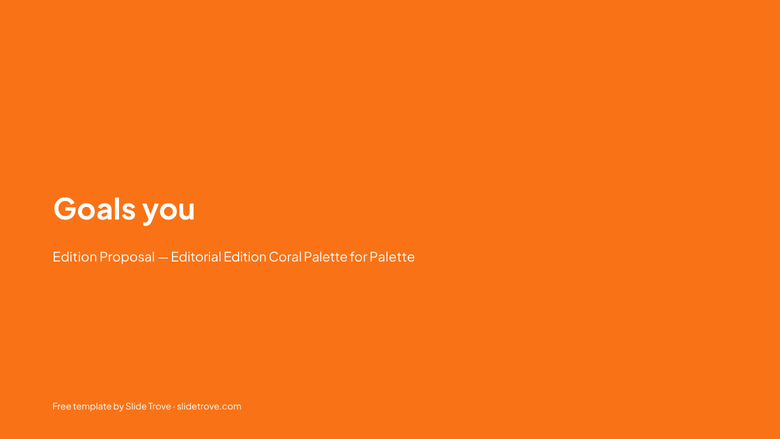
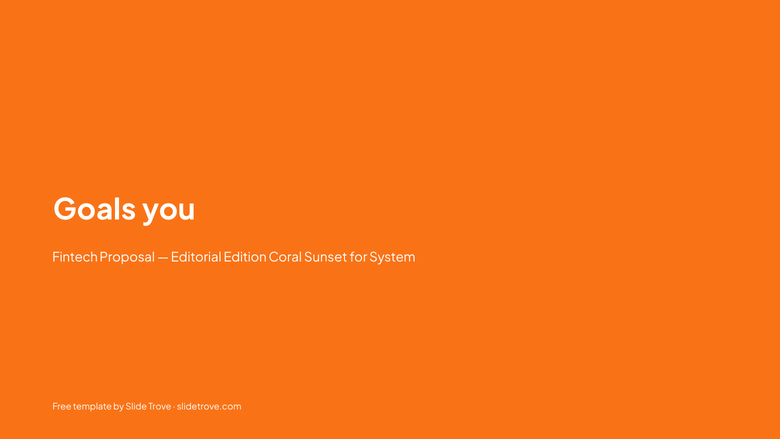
Edition: Edition -> Fintech (75, 257)
Coral Palette: Palette -> Sunset (326, 257)
for Palette: Palette -> System (392, 257)
